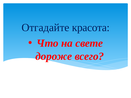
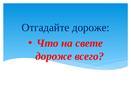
Отгадайте красота: красота -> дороже (91, 28)
